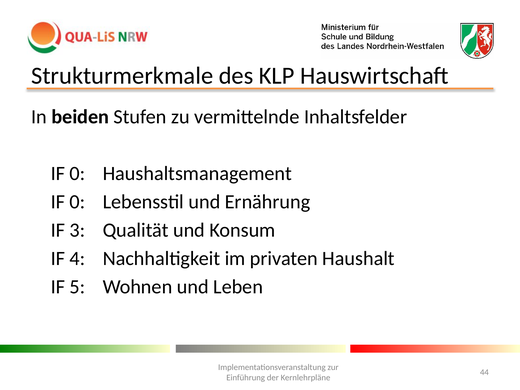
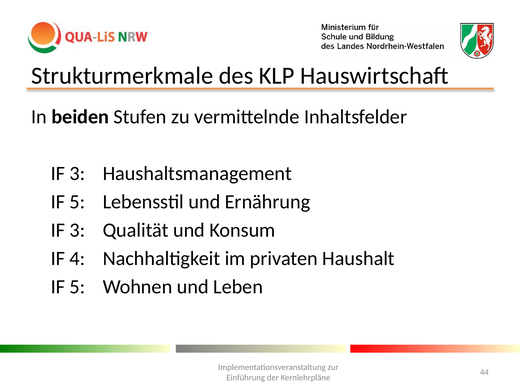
0: 0 -> 3 (77, 174)
0: 0 -> 5 (77, 202)
